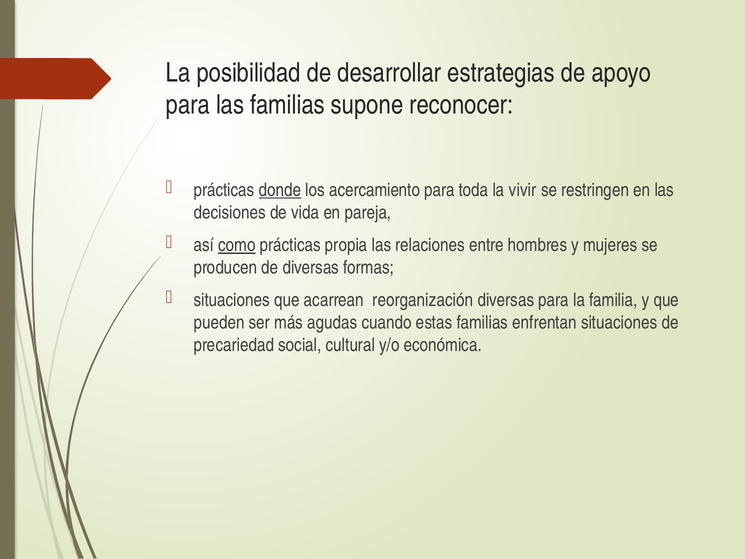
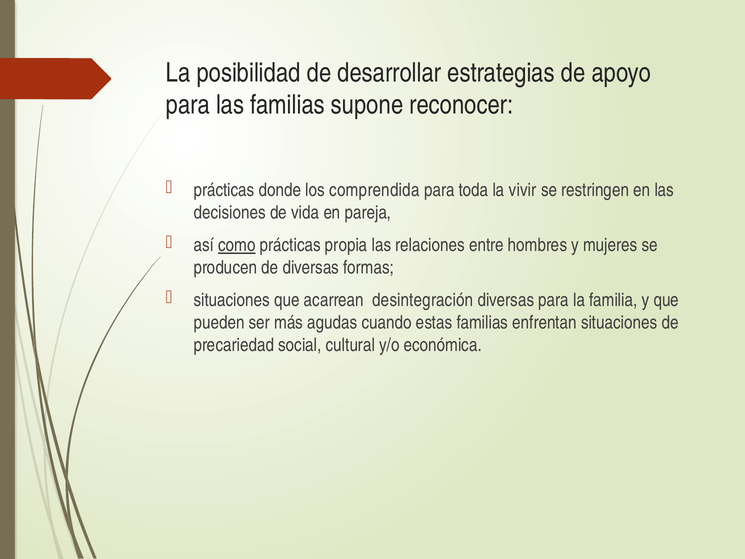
donde underline: present -> none (280, 190)
acercamiento: acercamiento -> comprendida (375, 190)
reorganización: reorganización -> desintegración (423, 300)
